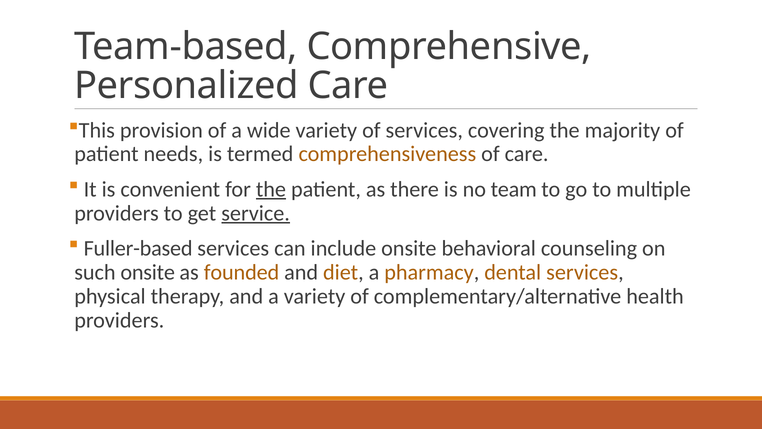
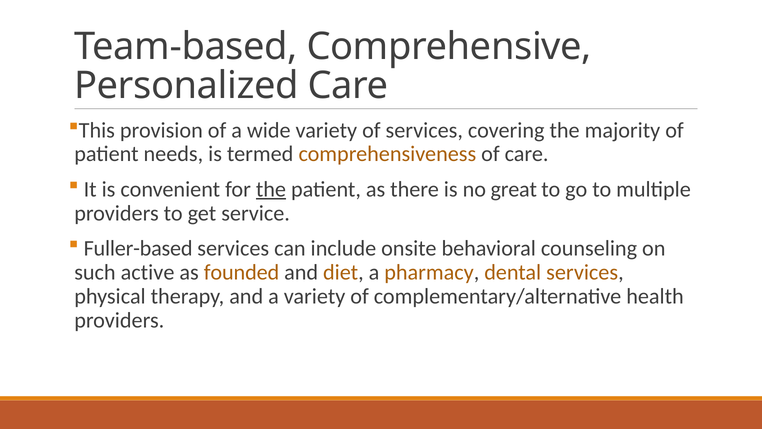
team: team -> great (514, 189)
service underline: present -> none (256, 213)
such onsite: onsite -> active (148, 272)
